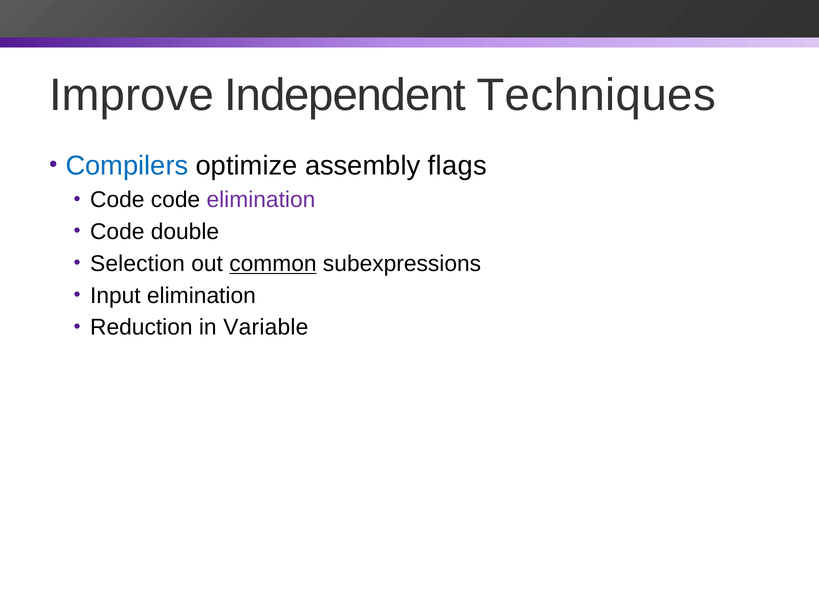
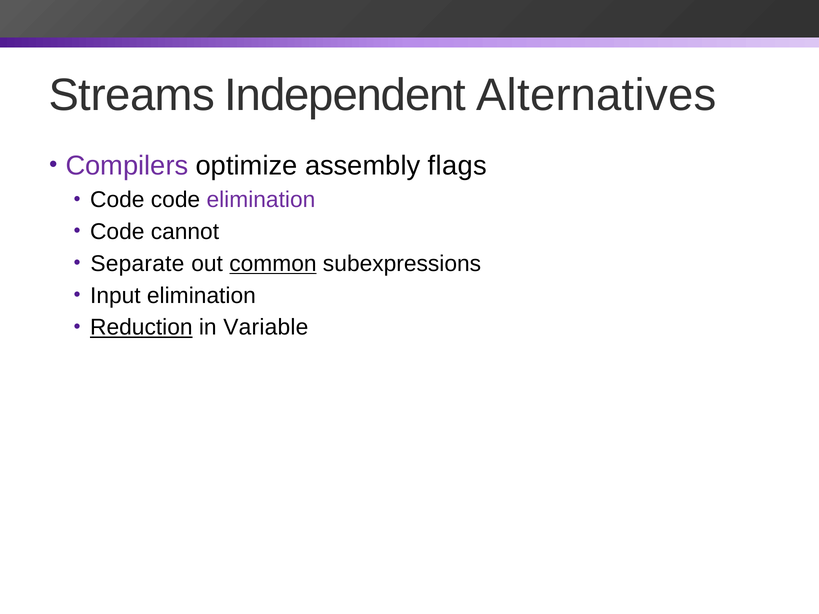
Improve: Improve -> Streams (132, 95)
Techniques: Techniques -> Alternatives (596, 95)
Compilers colour: blue -> purple (127, 166)
double: double -> cannot (185, 232)
Selection: Selection -> Separate (137, 264)
Reduction underline: none -> present (141, 328)
